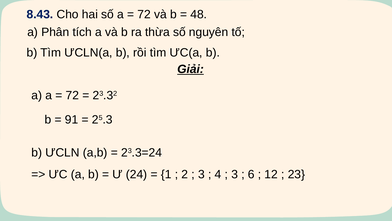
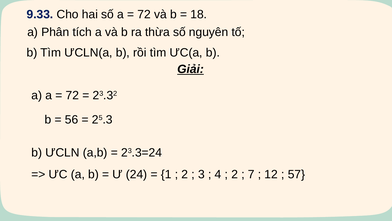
8.43: 8.43 -> 9.33 (40, 14)
48: 48 -> 18 (199, 14)
91: 91 -> 56 (72, 120)
3: 3 -> 2 (235, 174)
6: 6 -> 7 (251, 174)
23: 23 -> 57 (296, 174)
